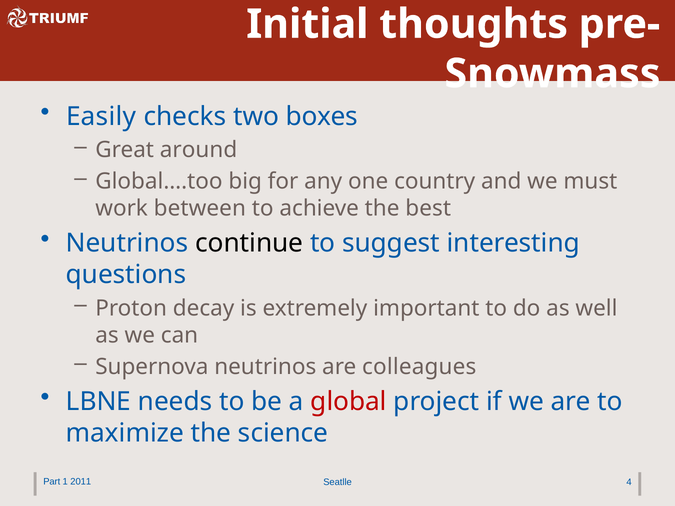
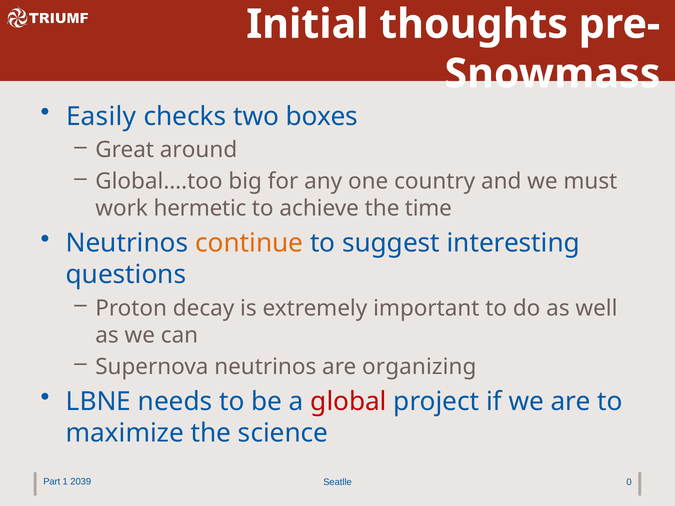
between: between -> hermetic (200, 209)
best: best -> time (428, 209)
continue colour: black -> orange (249, 243)
colleagues: colleagues -> organizing (419, 367)
2011: 2011 -> 2039 (81, 482)
4: 4 -> 0 (629, 482)
